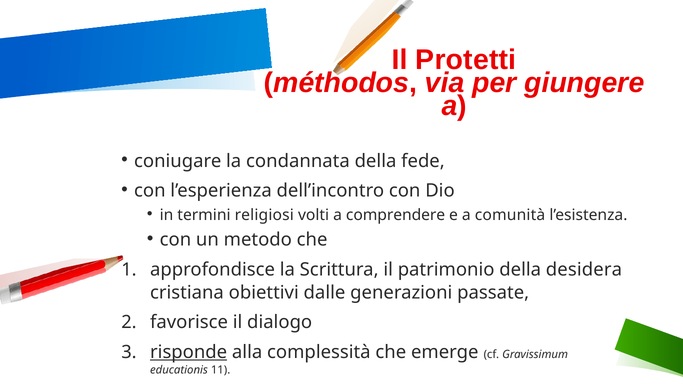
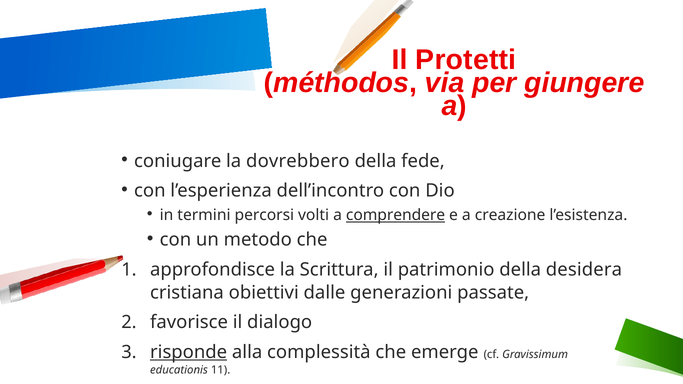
condannata: condannata -> dovrebbero (298, 161)
religiosi: religiosi -> percorsi (264, 215)
comprendere underline: none -> present (396, 215)
comunità: comunità -> creazione (510, 215)
